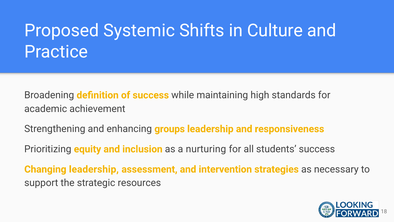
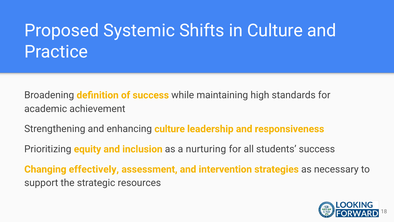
enhancing groups: groups -> culture (170, 129)
Changing leadership: leadership -> effectively (94, 169)
